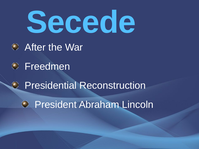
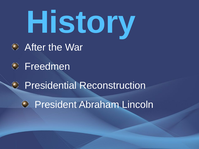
Secede: Secede -> History (81, 22)
